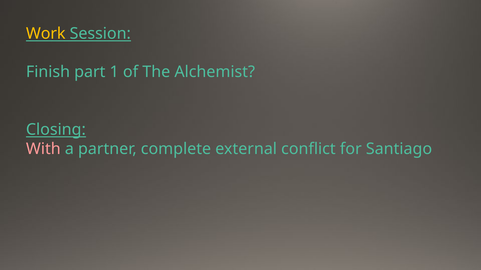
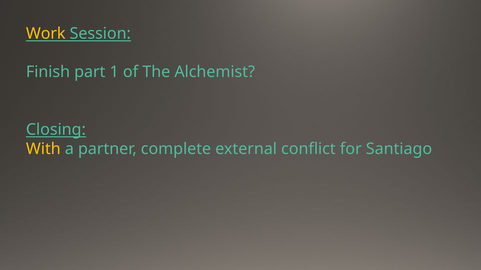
With colour: pink -> yellow (43, 149)
